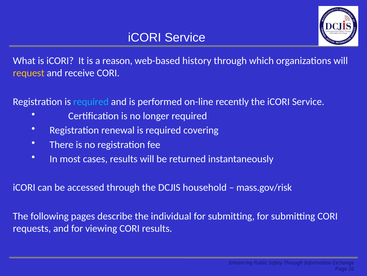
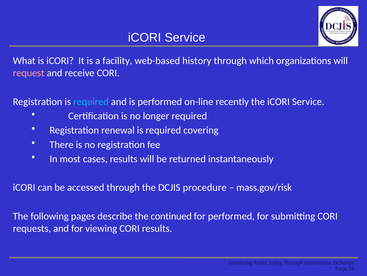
reason: reason -> facility (117, 61)
request colour: yellow -> pink (29, 73)
household: household -> procedure (205, 187)
individual: individual -> continued (171, 216)
submitting: submitting -> performed (231, 216)
